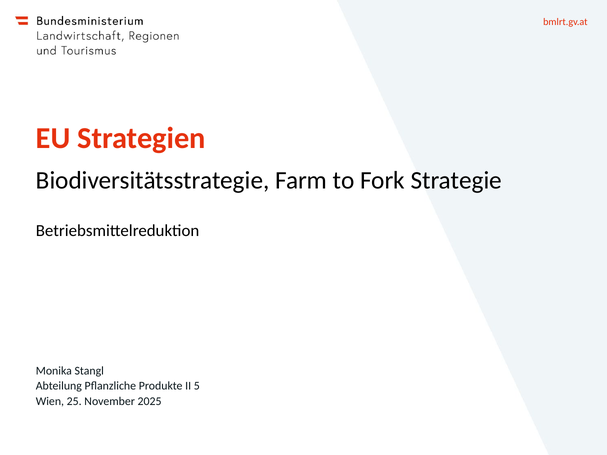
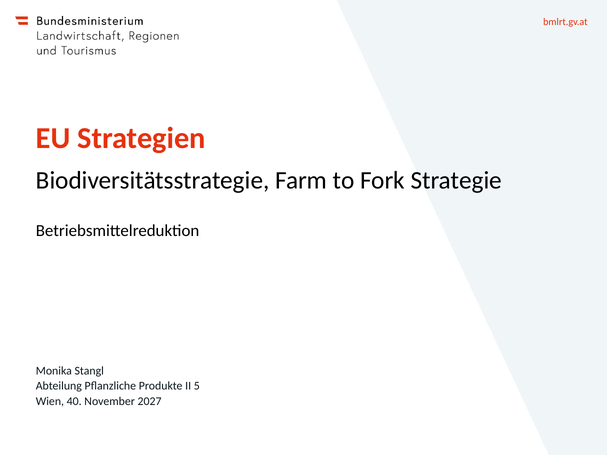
25: 25 -> 40 (74, 401)
2025: 2025 -> 2027 (150, 401)
